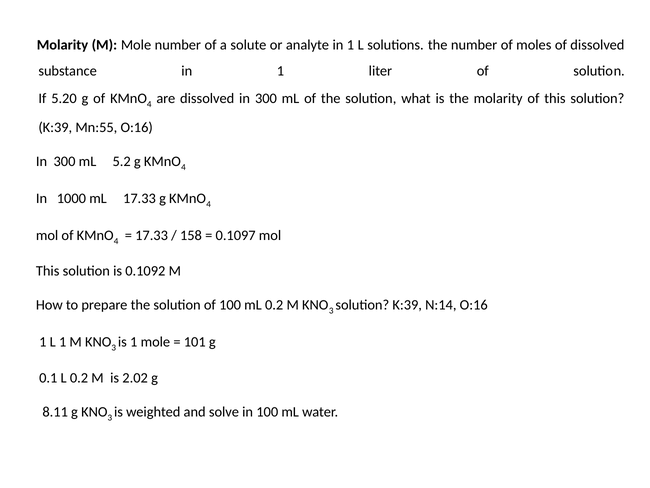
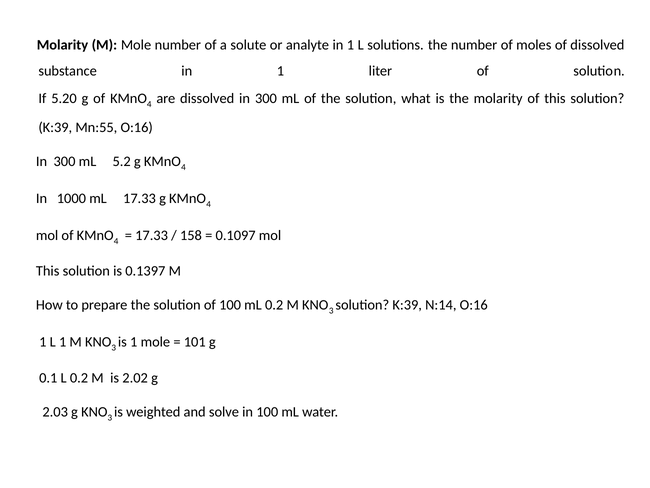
0.1092: 0.1092 -> 0.1397 (145, 271)
8.11: 8.11 -> 2.03 (55, 412)
